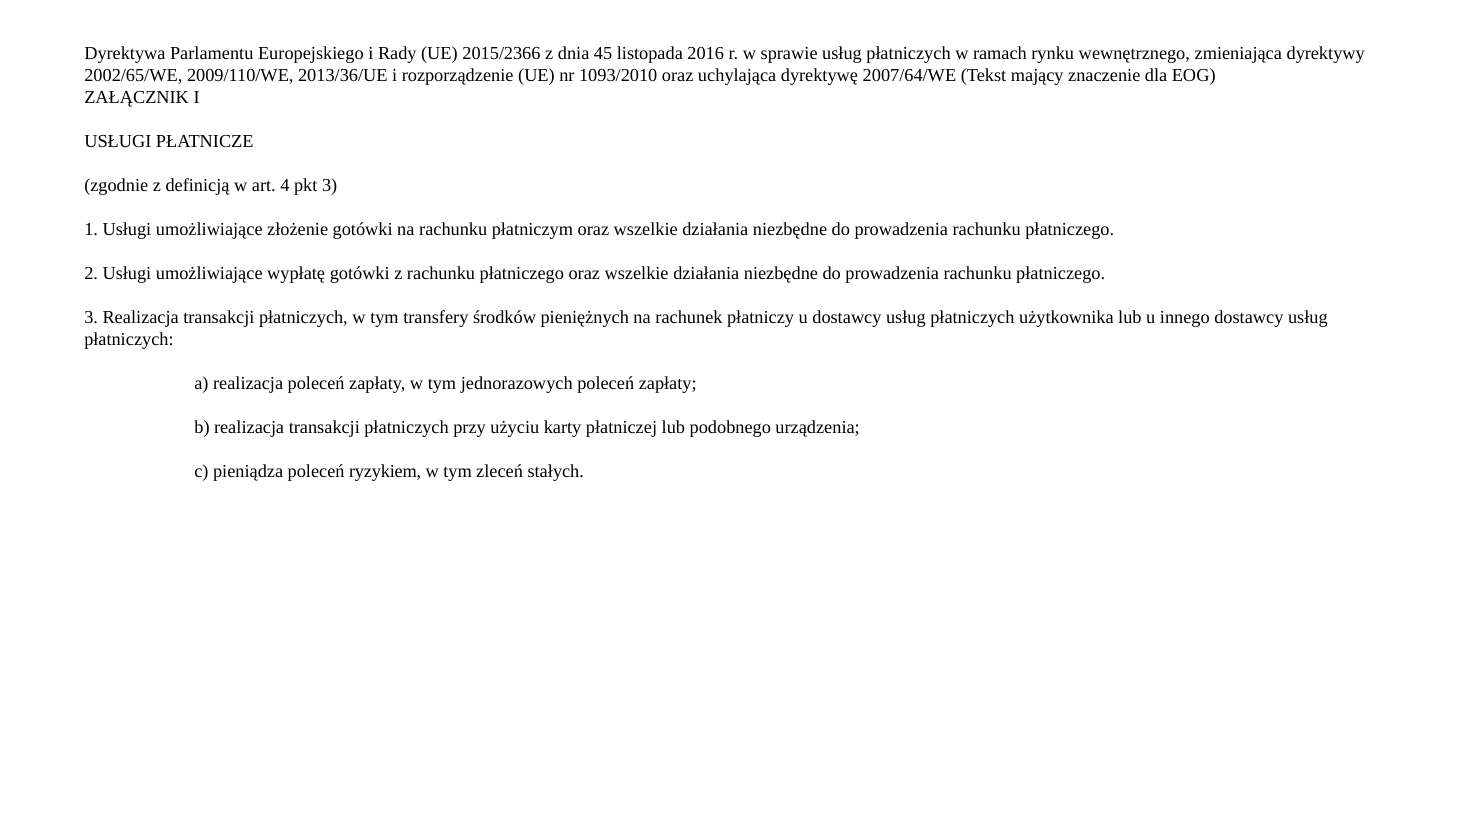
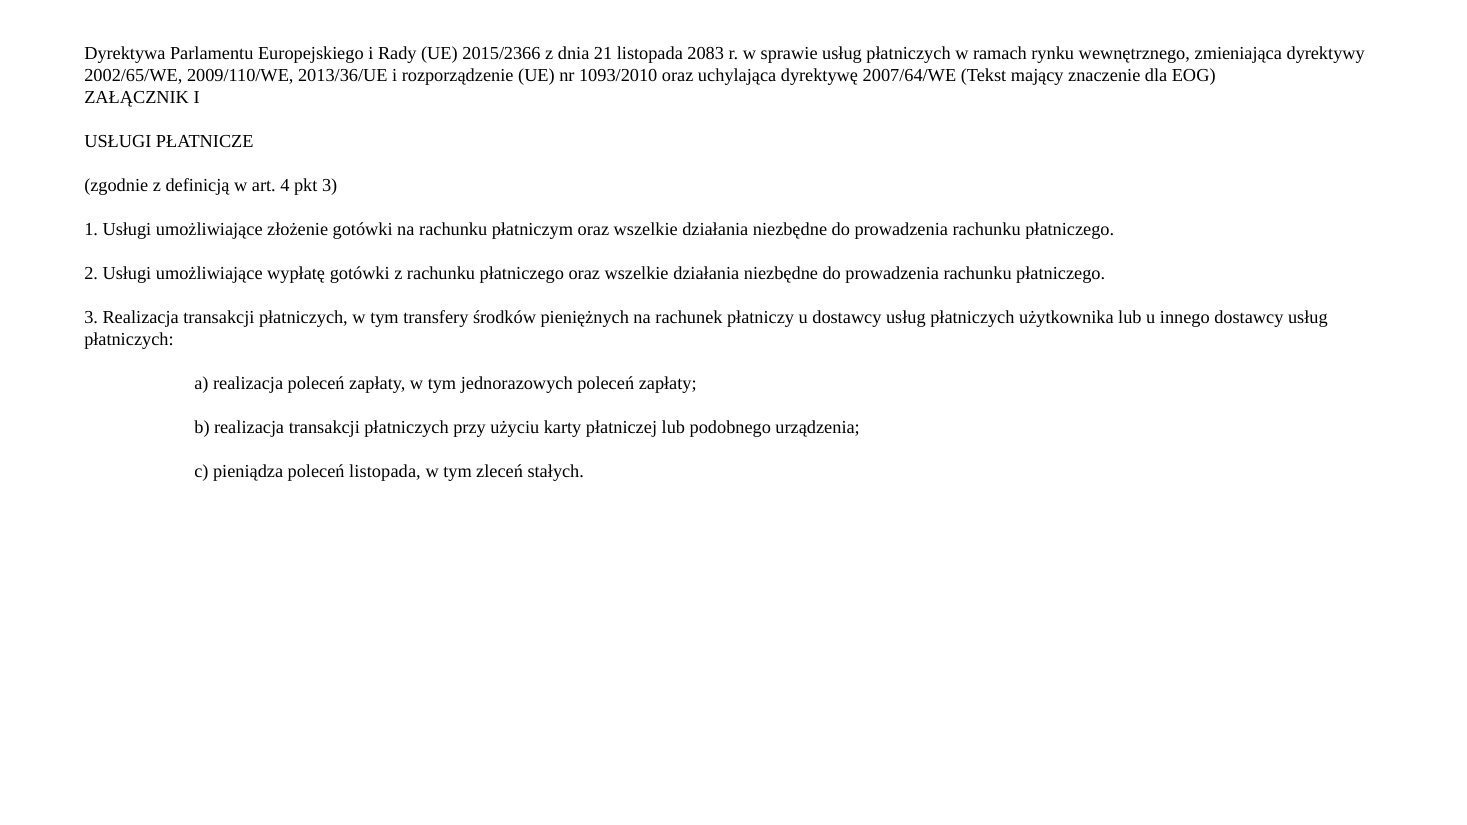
45: 45 -> 21 (603, 53)
2016: 2016 -> 2083 (706, 53)
poleceń ryzykiem: ryzykiem -> listopada (385, 472)
